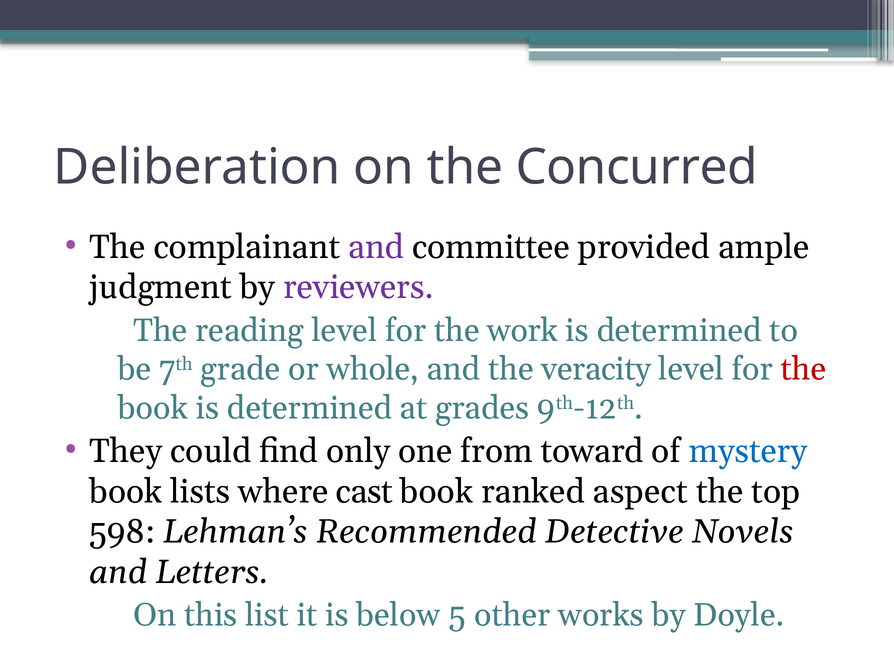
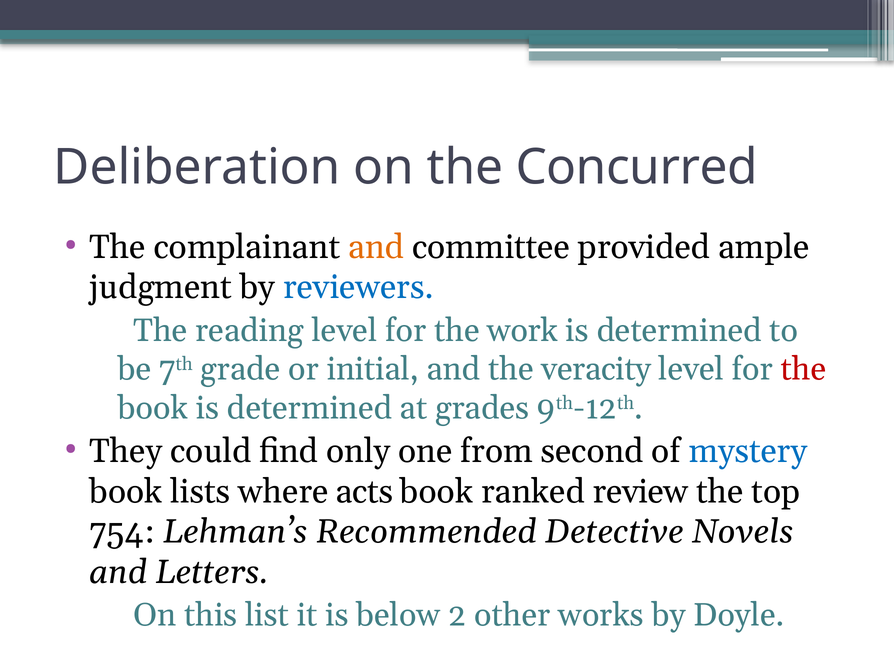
and colour: purple -> orange (376, 247)
reviewers colour: purple -> blue (358, 287)
whole: whole -> initial (373, 369)
toward: toward -> second (592, 451)
cast: cast -> acts (364, 491)
aspect: aspect -> review (641, 491)
598: 598 -> 754 (122, 531)
5: 5 -> 2 (457, 615)
